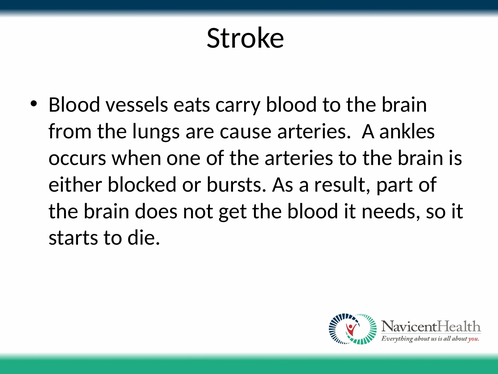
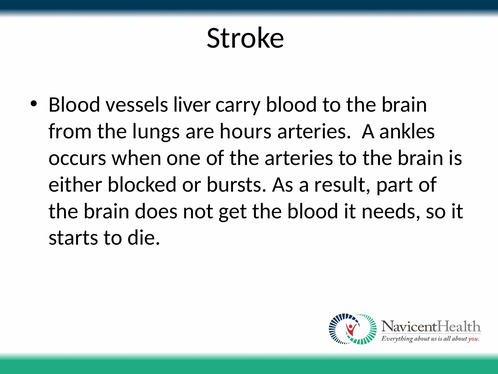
eats: eats -> liver (192, 104)
cause: cause -> hours (246, 131)
